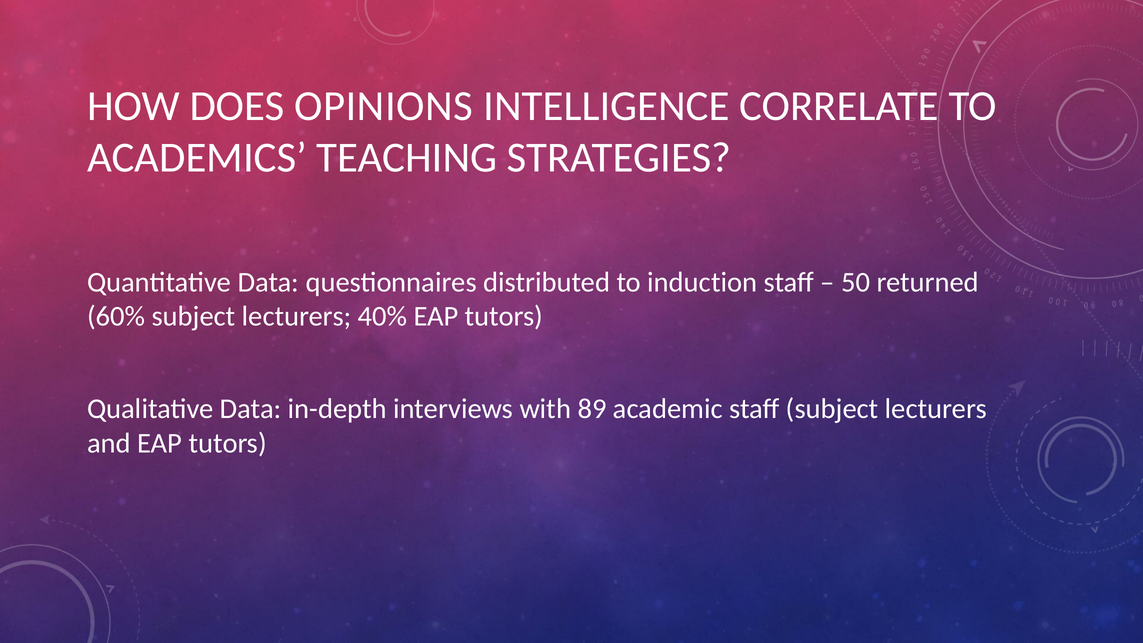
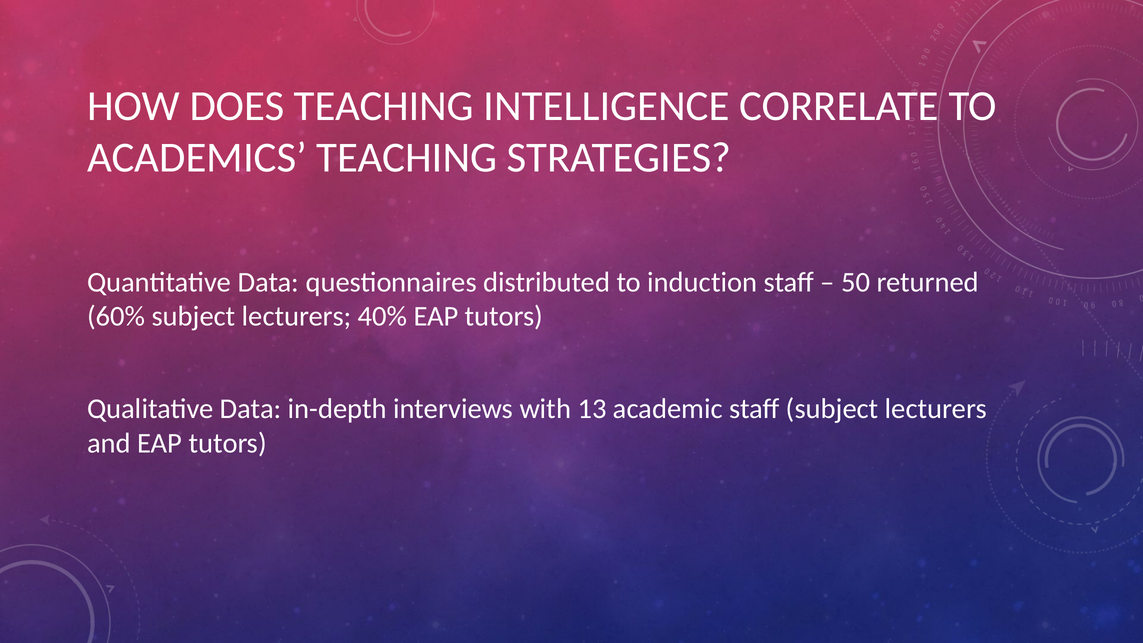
DOES OPINIONS: OPINIONS -> TEACHING (384, 106)
89: 89 -> 13 (592, 409)
